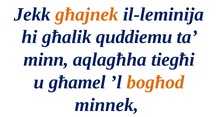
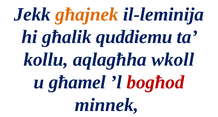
minn: minn -> kollu (46, 60)
tiegħi: tiegħi -> wkoll (173, 60)
bogħod colour: orange -> red (155, 82)
